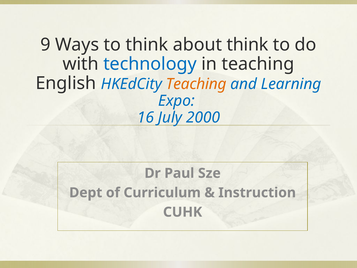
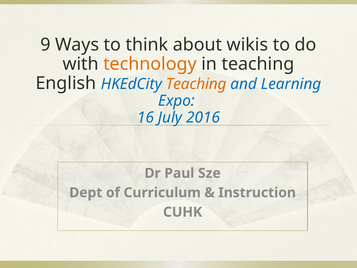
about think: think -> wikis (247, 45)
technology colour: blue -> orange (150, 64)
2000: 2000 -> 2016 (203, 117)
